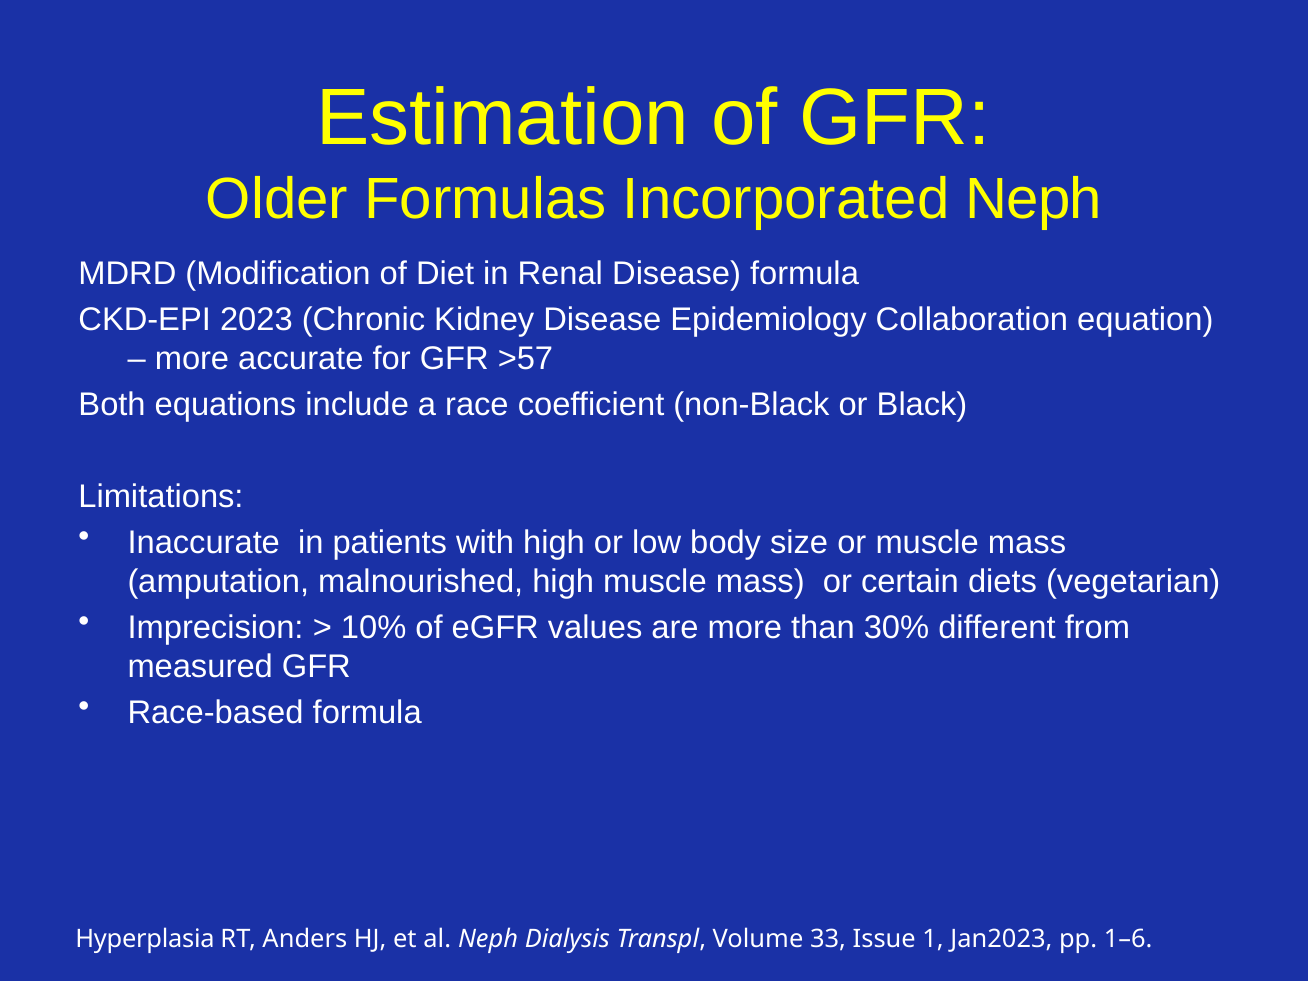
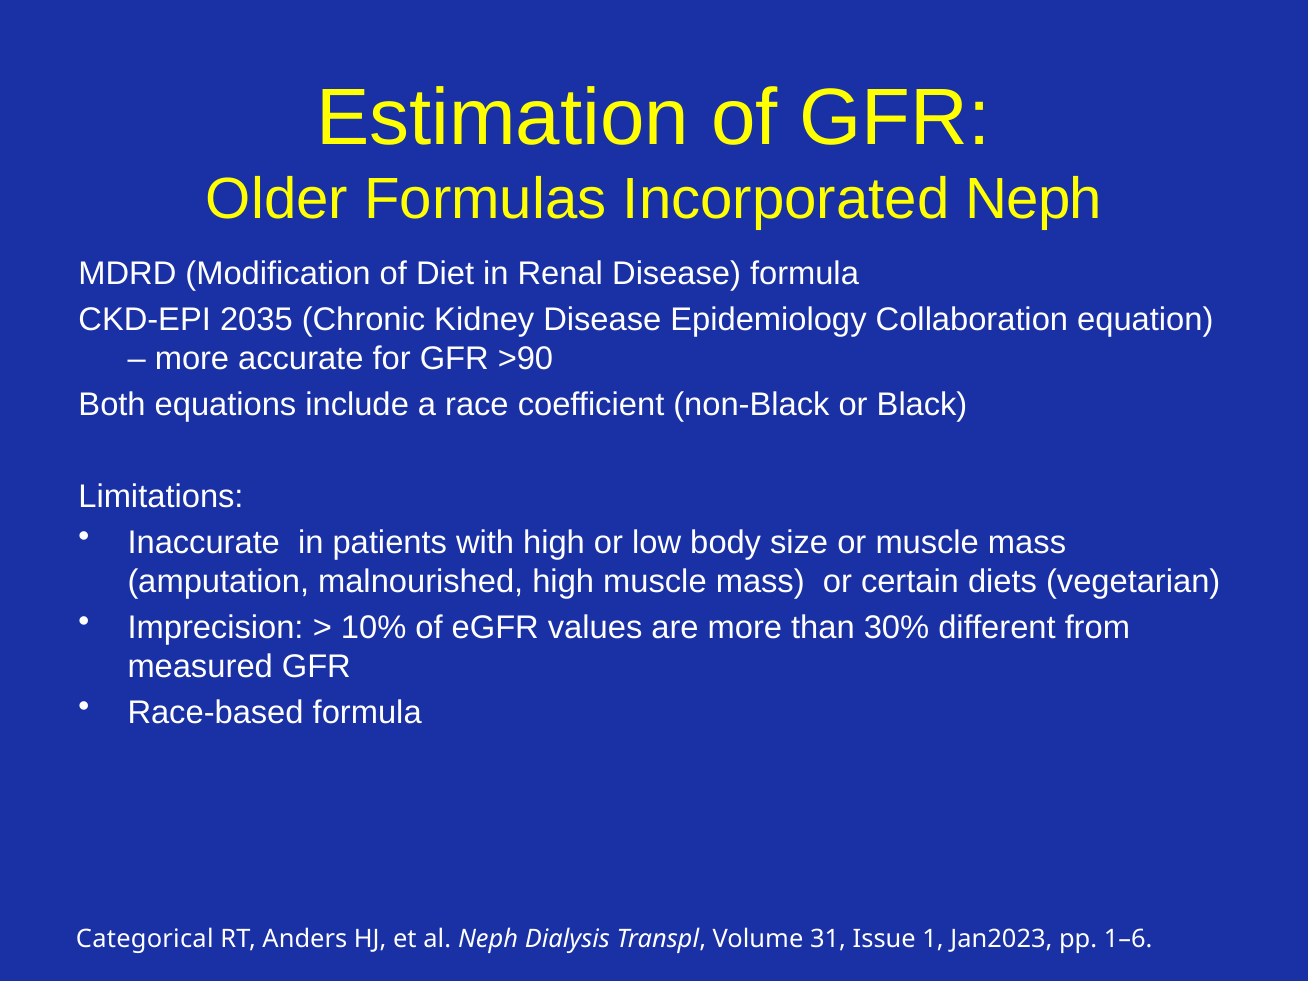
2023: 2023 -> 2035 (256, 320)
>57: >57 -> >90 (525, 359)
Hyperplasia: Hyperplasia -> Categorical (145, 939)
33: 33 -> 31 (828, 939)
